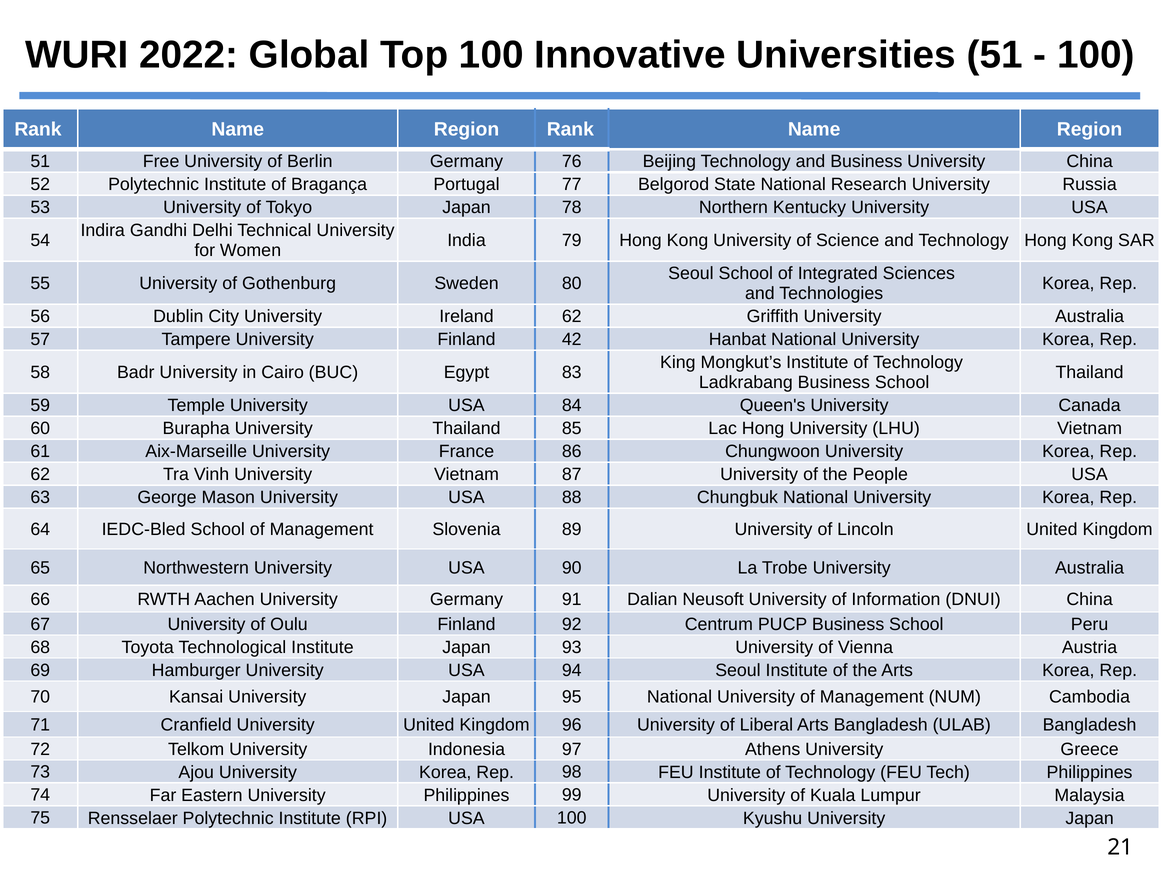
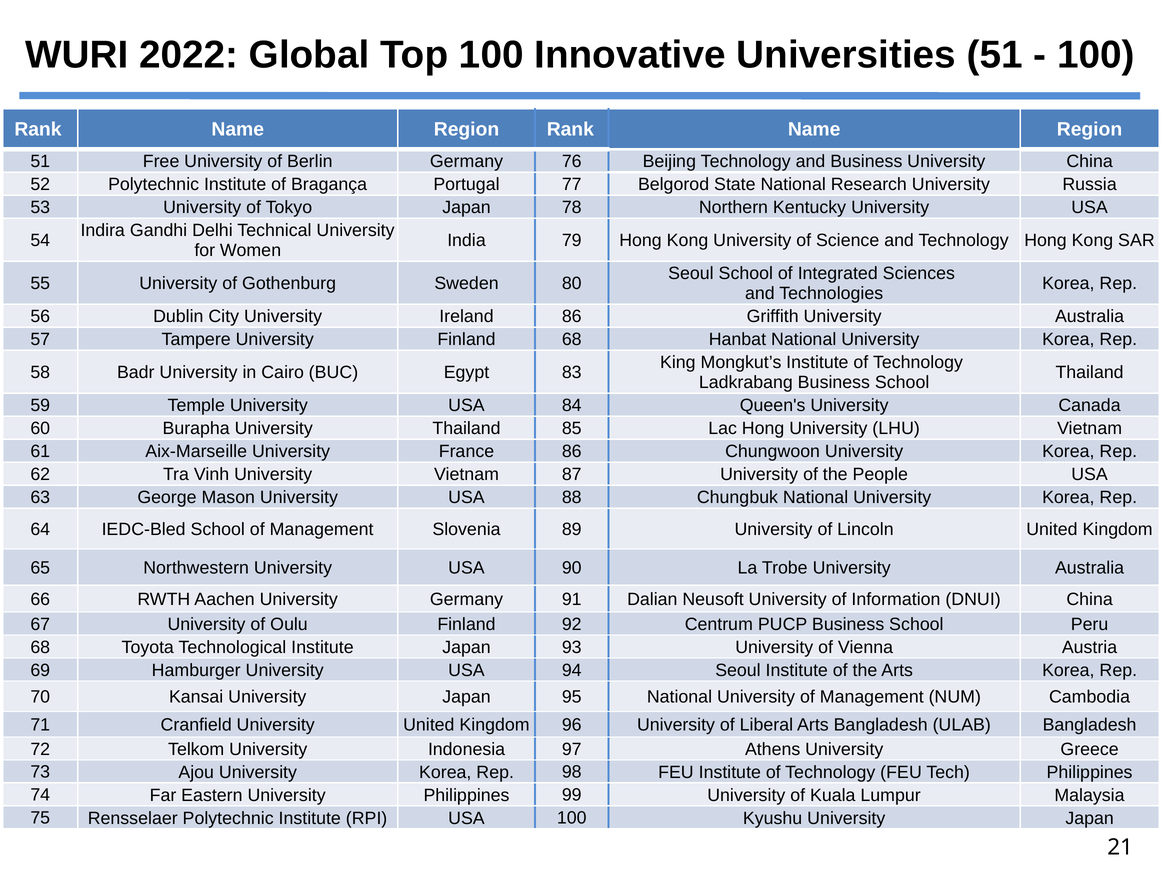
Ireland 62: 62 -> 86 (572, 316)
Finland 42: 42 -> 68 (572, 339)
